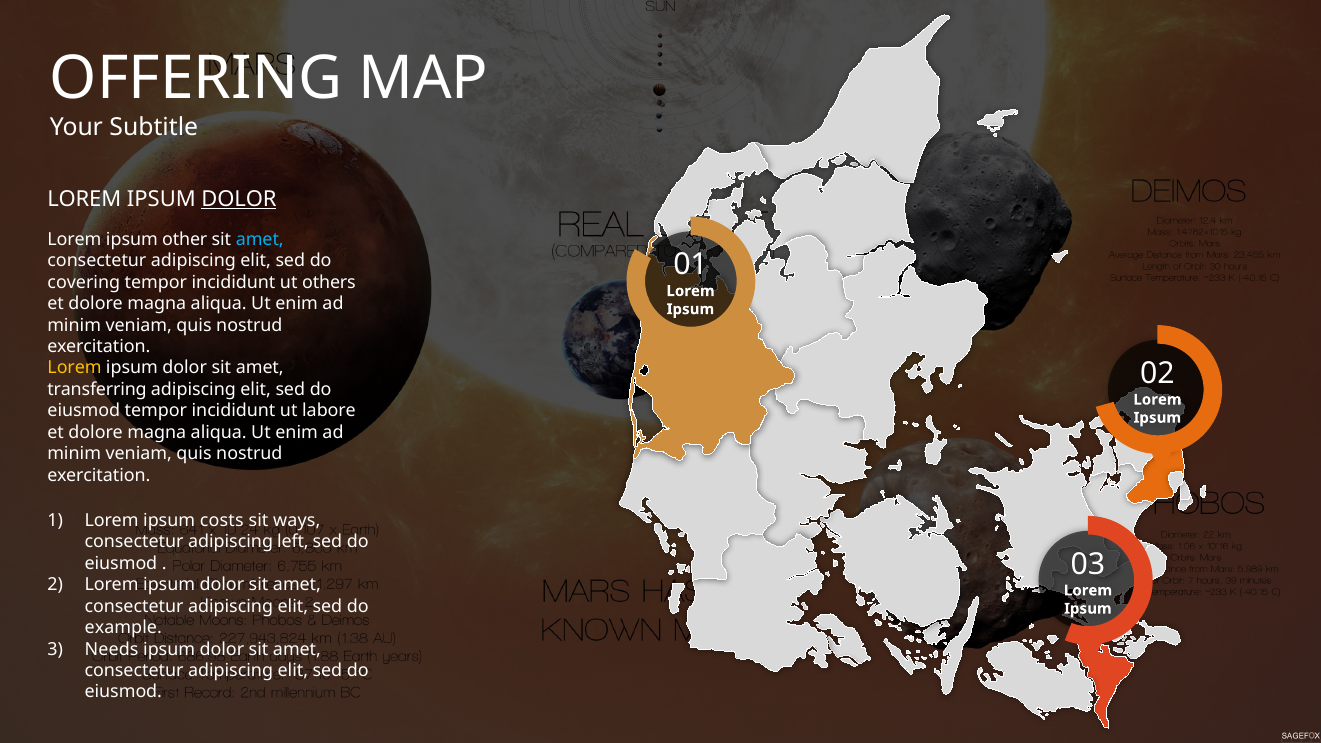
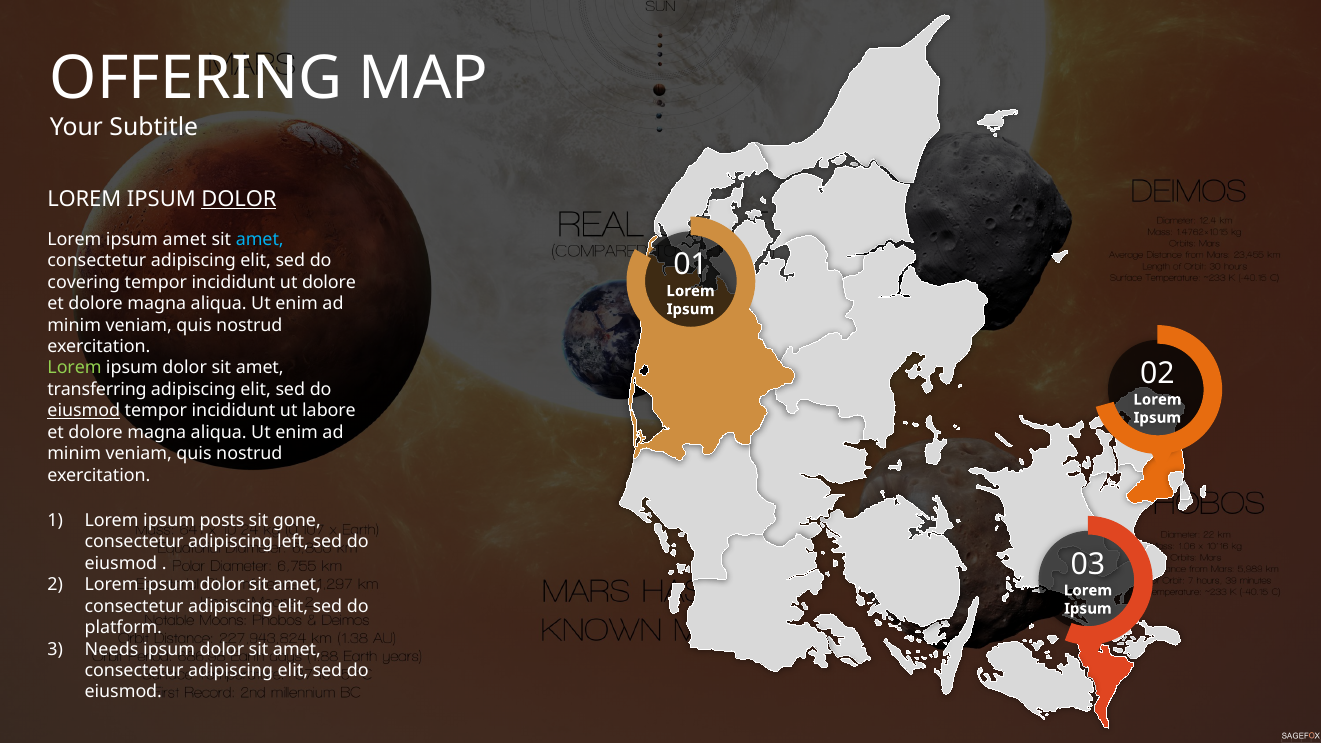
ipsum other: other -> amet (185, 239)
ut others: others -> dolore (329, 282)
Lorem colour: yellow -> light green (74, 368)
eiusmod underline: none -> present (84, 411)
costs: costs -> posts (222, 520)
ways: ways -> gone (297, 520)
example: example -> platform (123, 628)
